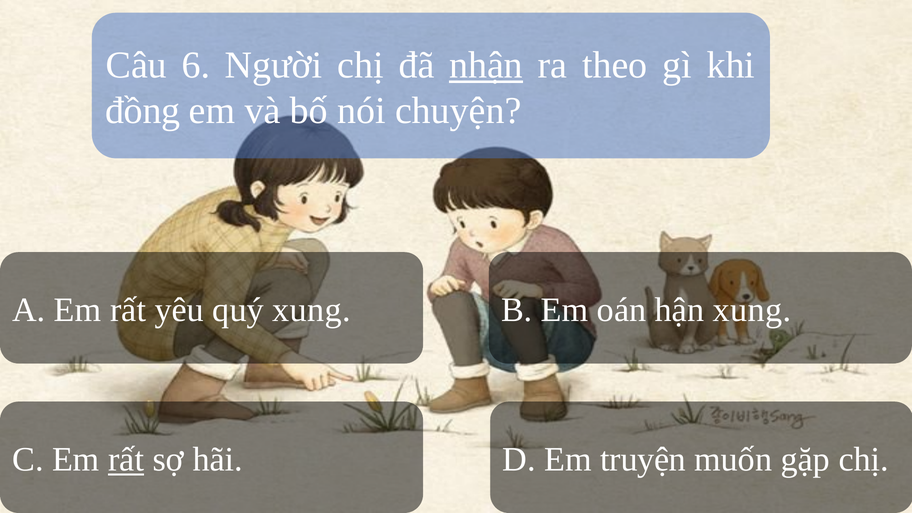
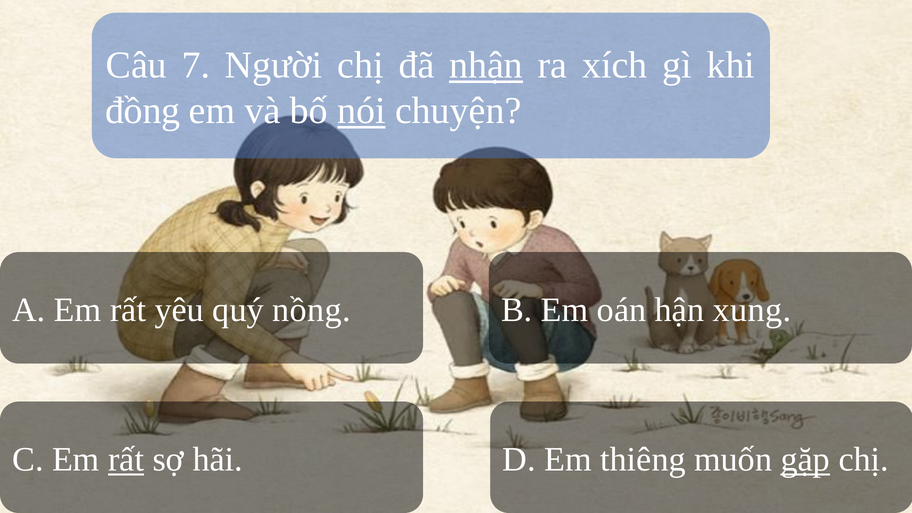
6: 6 -> 7 (196, 65)
theo: theo -> xích (615, 65)
nói underline: none -> present (362, 111)
quý xung: xung -> nồng (312, 310)
truyện: truyện -> thiêng (643, 460)
gặp underline: none -> present (805, 460)
